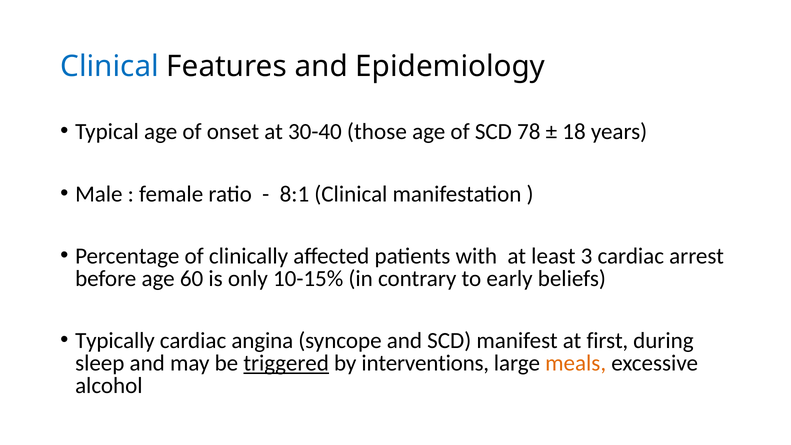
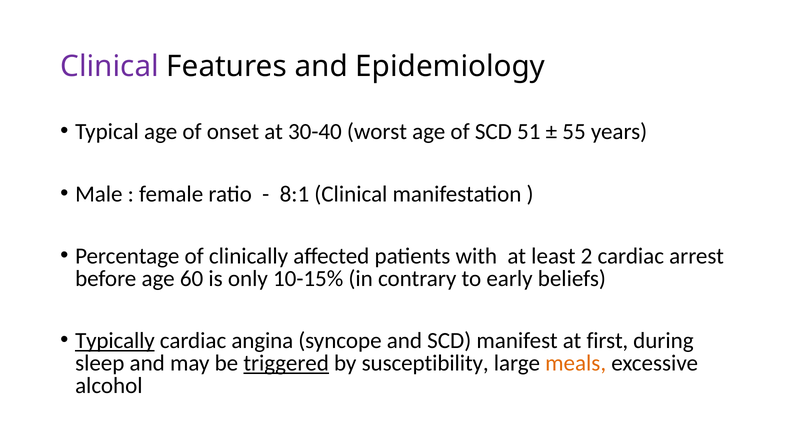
Clinical colour: blue -> purple (110, 66)
those: those -> worst (377, 132)
78: 78 -> 51 (529, 132)
18: 18 -> 55 (574, 132)
3: 3 -> 2 (586, 256)
Typically underline: none -> present (115, 341)
interventions: interventions -> susceptibility (425, 363)
